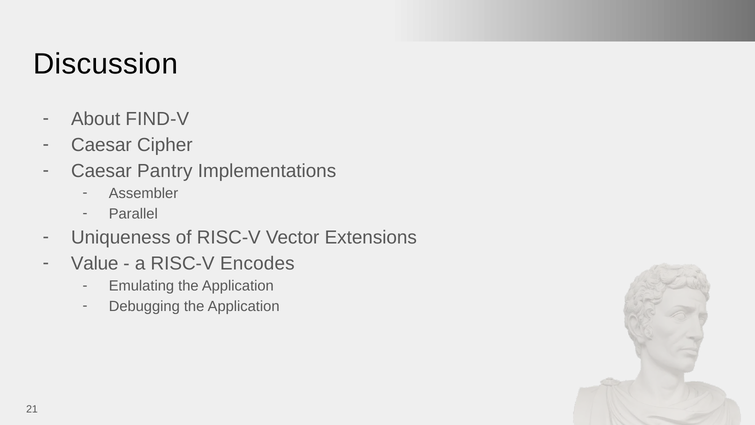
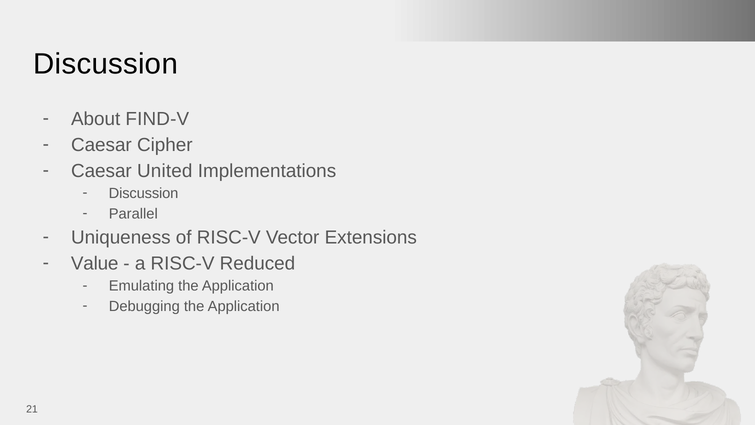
Pantry: Pantry -> United (165, 171)
Assembler: Assembler -> Discussion (144, 193)
Encodes: Encodes -> Reduced (257, 263)
